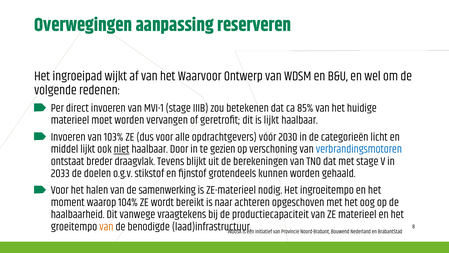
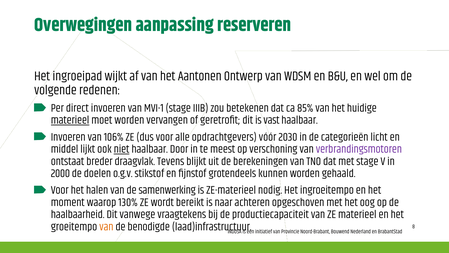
Waarvoor: Waarvoor -> Aantonen (200, 76)
materieel underline: none -> present (70, 120)
is lijkt: lijkt -> vast (272, 120)
103%: 103% -> 106% (114, 137)
gezien: gezien -> meest (223, 149)
verbrandingsmotoren colour: blue -> purple (359, 149)
2033: 2033 -> 2000 (60, 173)
104%: 104% -> 130% (128, 202)
